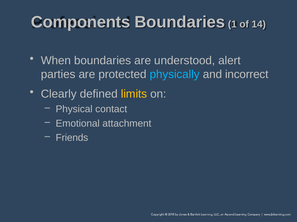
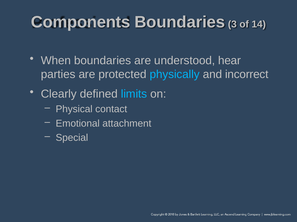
1: 1 -> 3 (232, 24)
alert: alert -> hear (230, 61)
limits colour: yellow -> light blue (134, 94)
Friends: Friends -> Special (72, 138)
